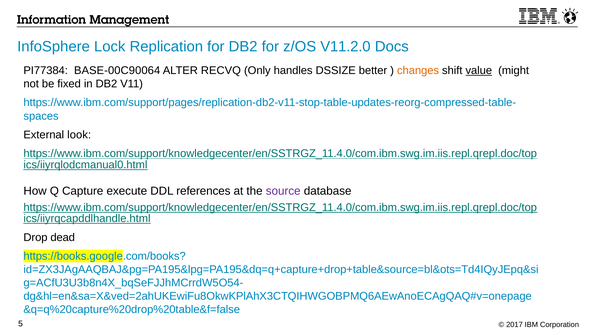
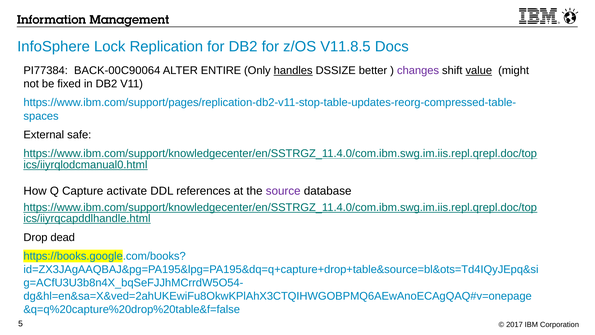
V11.2.0: V11.2.0 -> V11.8.5 (345, 46)
BASE-00C90064: BASE-00C90064 -> BACK-00C90064 (117, 70)
RECVQ: RECVQ -> ENTIRE (221, 70)
handles underline: none -> present (293, 70)
changes colour: orange -> purple (418, 70)
look: look -> safe (79, 135)
execute: execute -> activate (127, 191)
